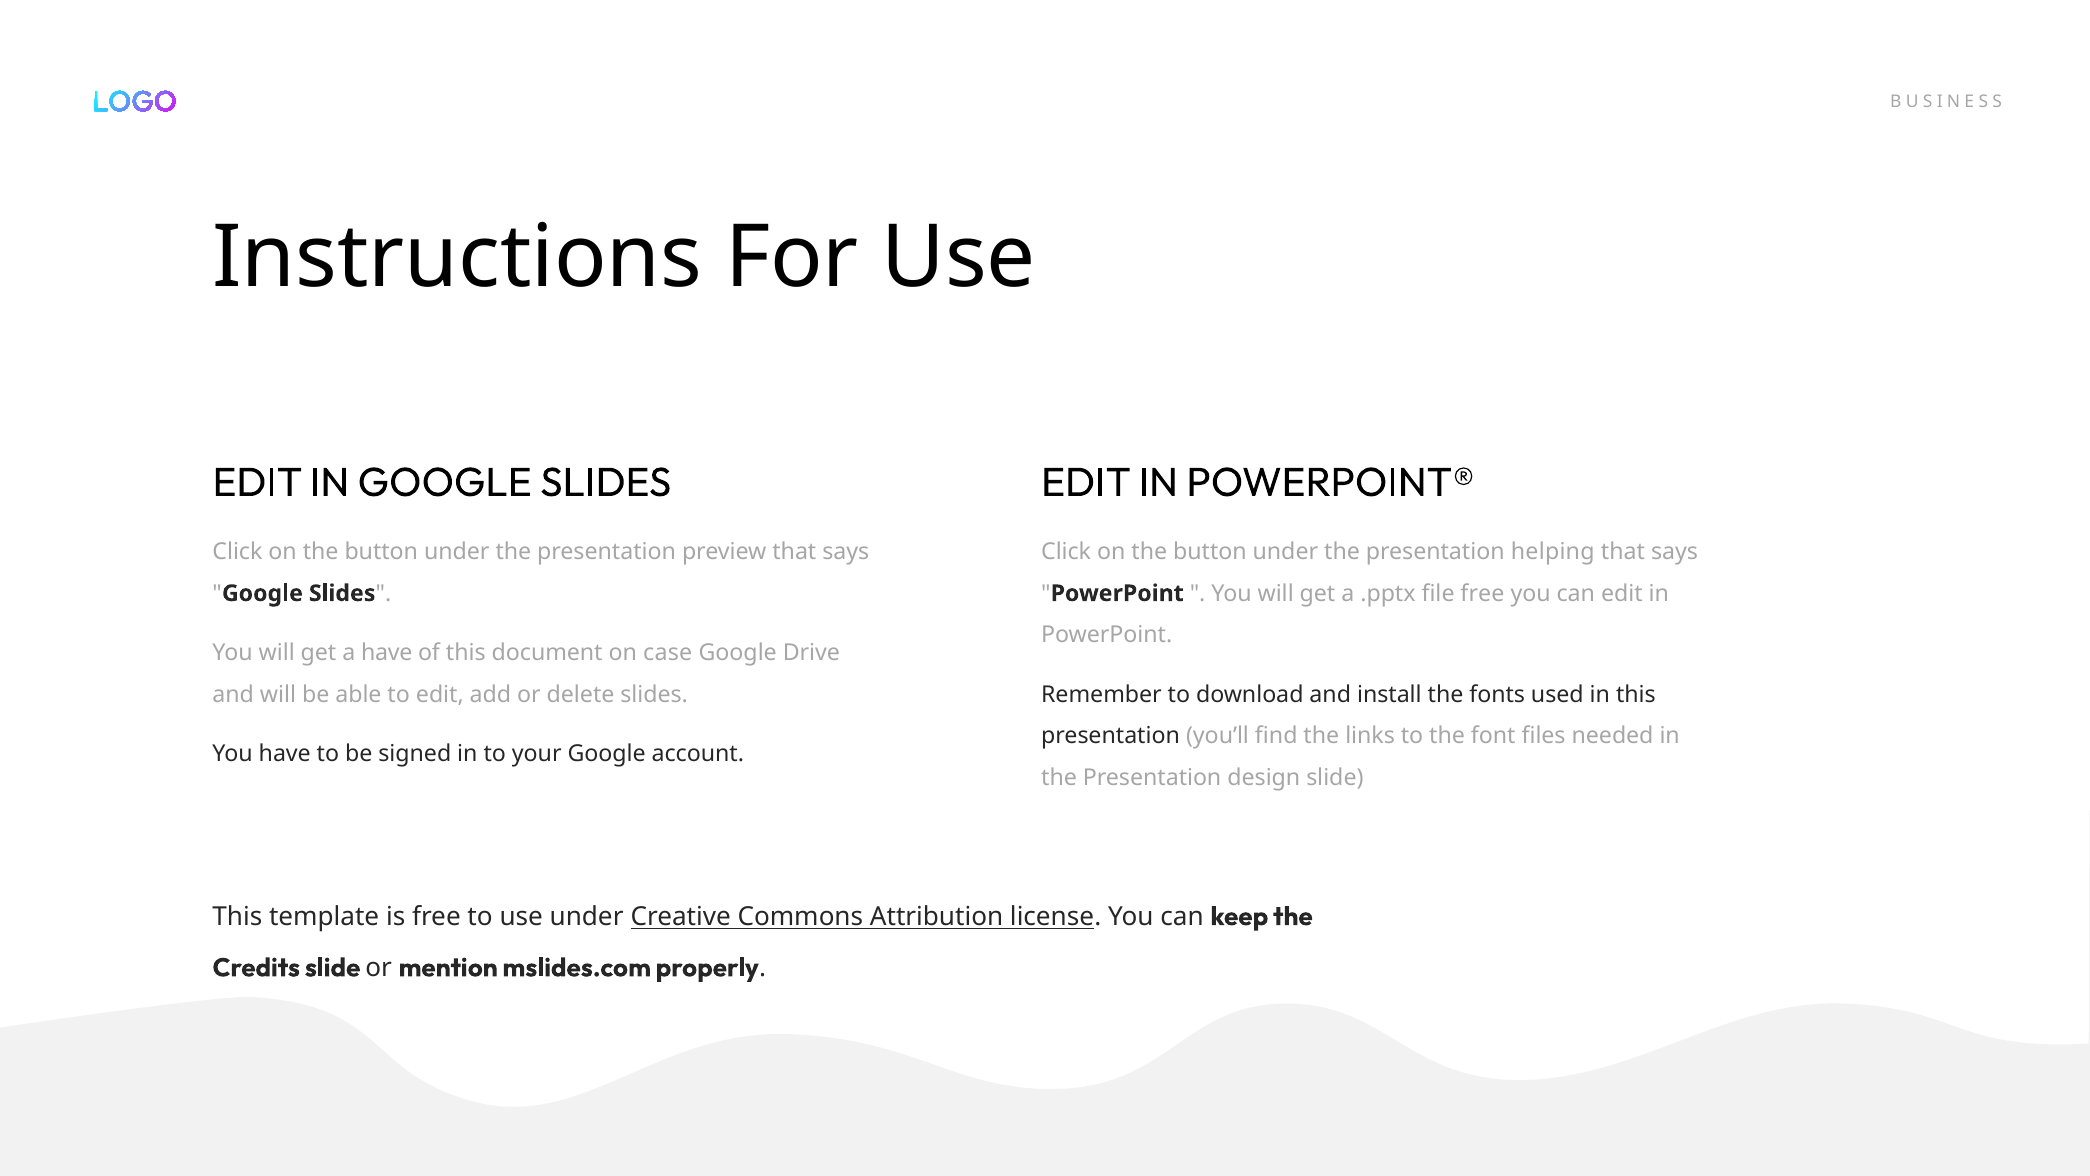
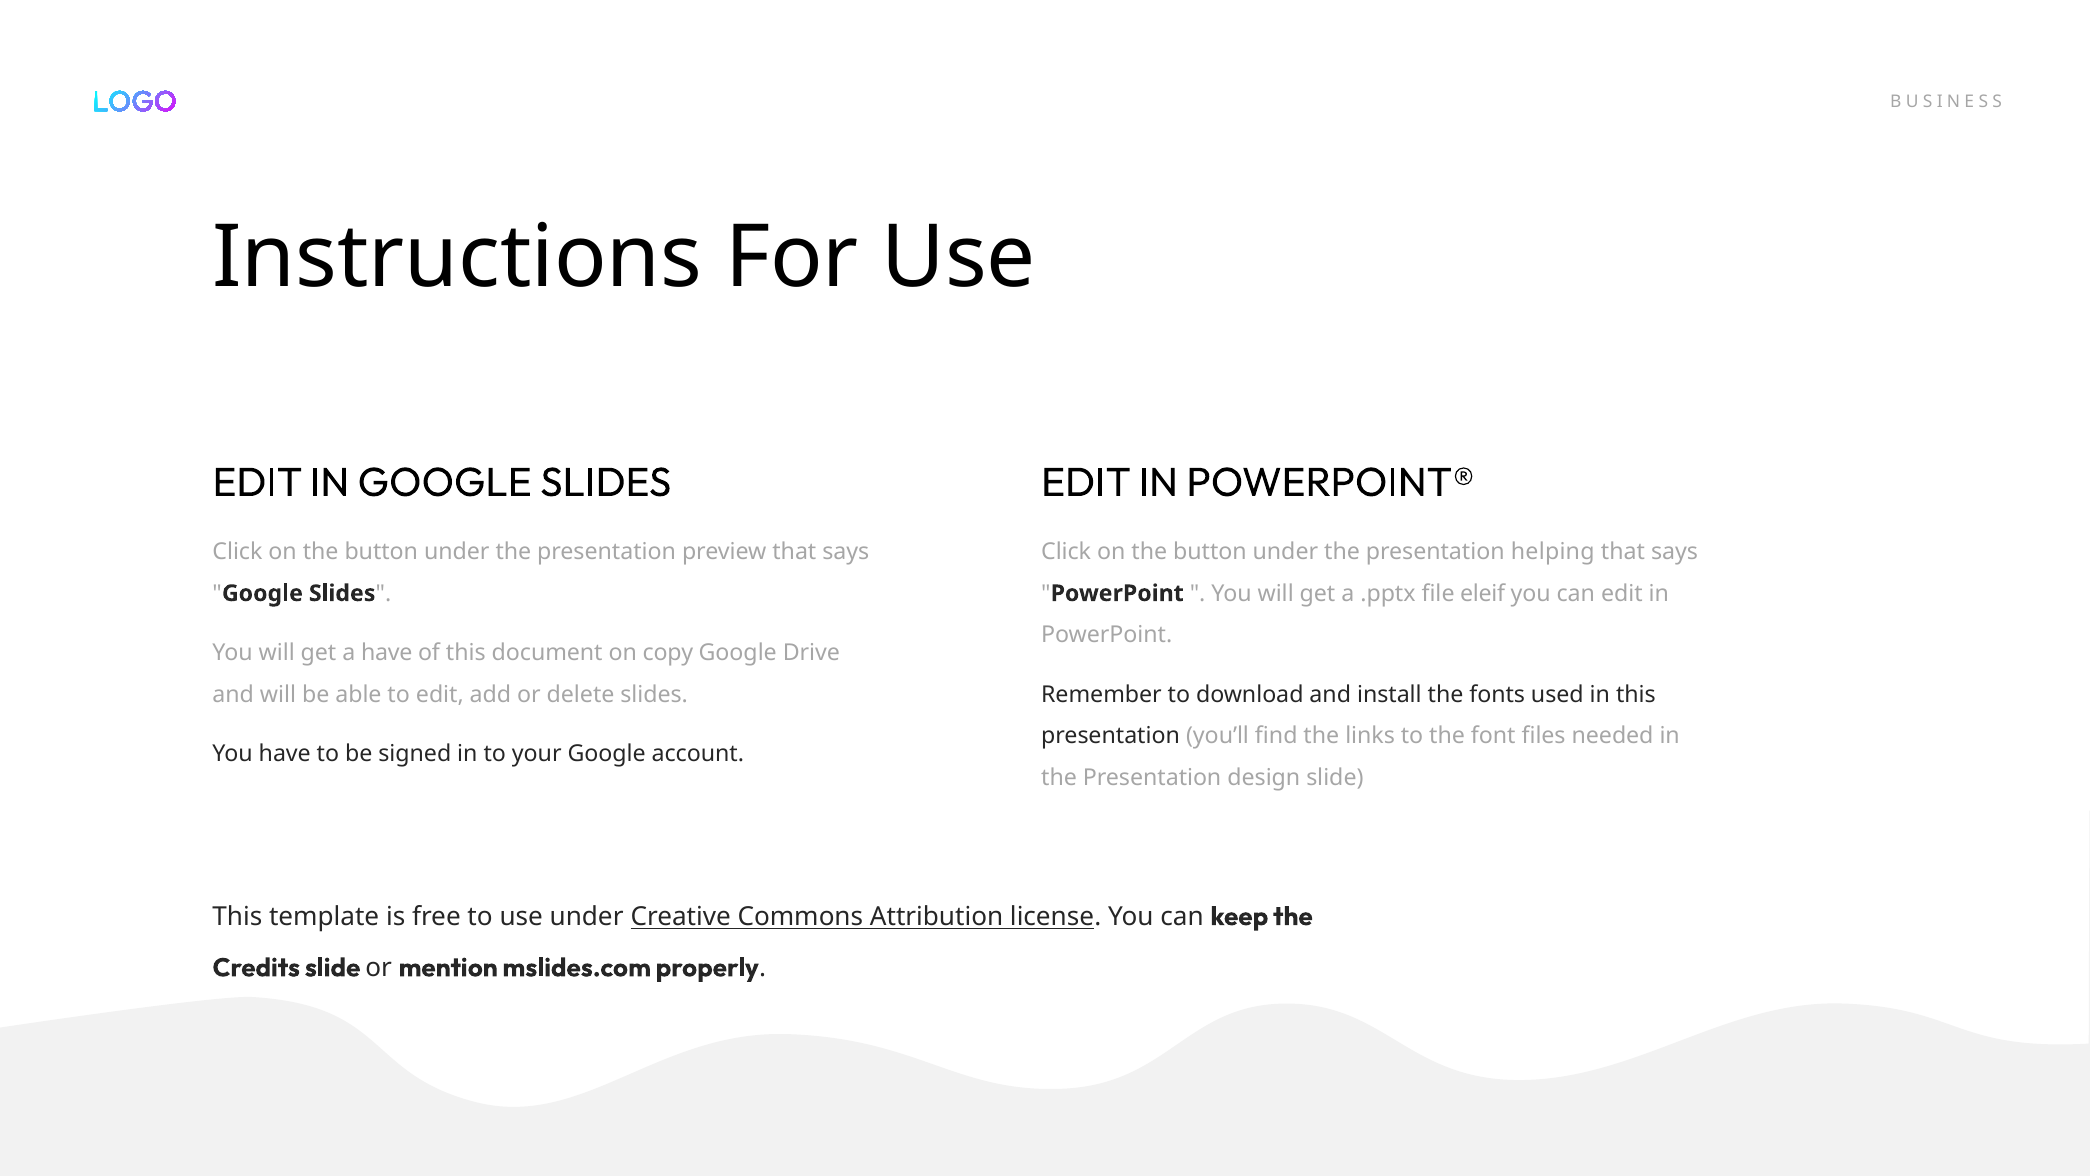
file free: free -> eleif (1483, 593)
case: case -> copy (668, 652)
